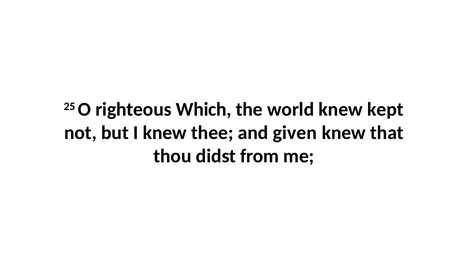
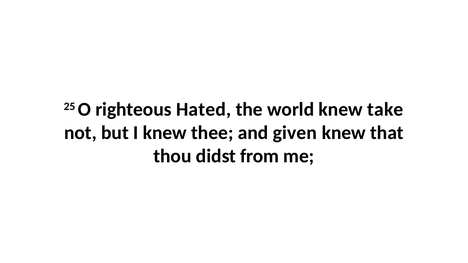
Which: Which -> Hated (204, 110)
kept: kept -> take (385, 110)
